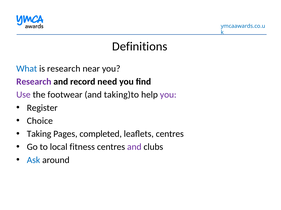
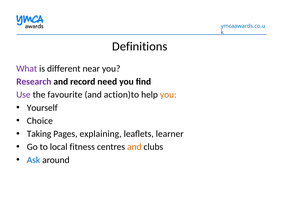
What colour: blue -> purple (27, 69)
is research: research -> different (64, 69)
footwear: footwear -> favourite (65, 95)
taking)to: taking)to -> action)to (121, 95)
you colour: purple -> orange (168, 95)
Register: Register -> Yourself (42, 108)
completed: completed -> explaining (101, 134)
leaflets centres: centres -> learner (170, 134)
and colour: purple -> orange (134, 147)
